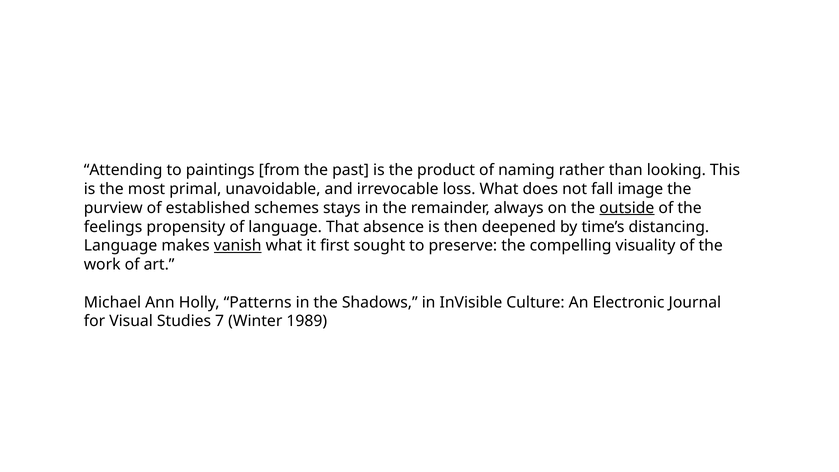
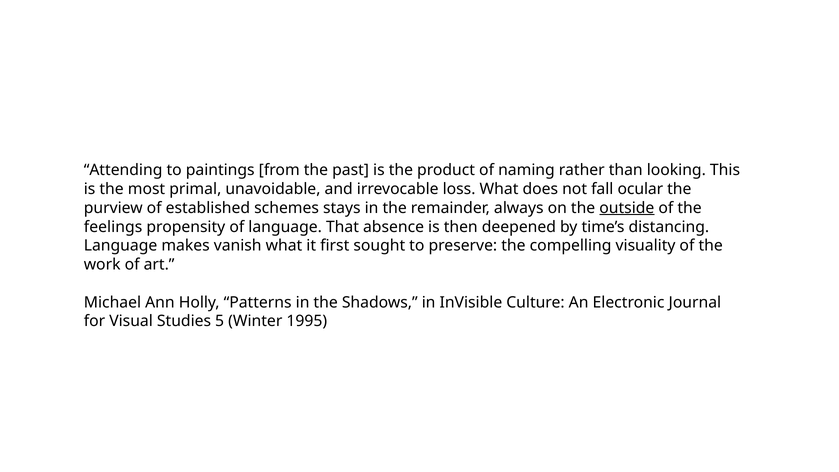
image: image -> ocular (640, 189)
vanish underline: present -> none (238, 246)
7: 7 -> 5 (220, 321)
1989: 1989 -> 1995 (307, 321)
